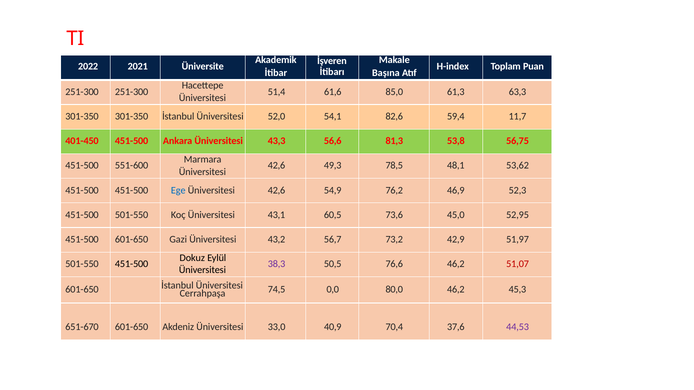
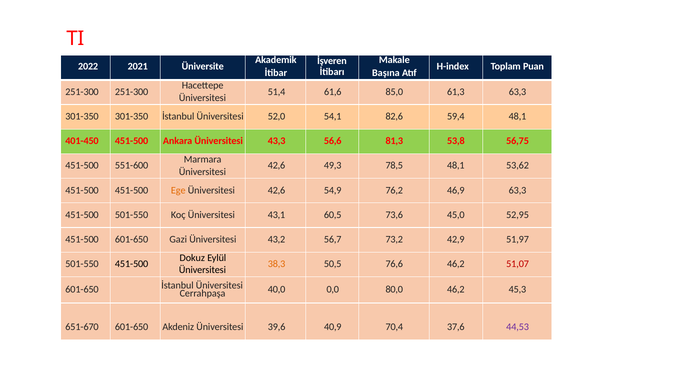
59,4 11,7: 11,7 -> 48,1 (518, 117)
Ege colour: blue -> orange (178, 190)
46,9 52,3: 52,3 -> 63,3 (518, 190)
38,3 colour: purple -> orange (277, 264)
74,5: 74,5 -> 40,0 (277, 290)
33,0: 33,0 -> 39,6 (277, 327)
